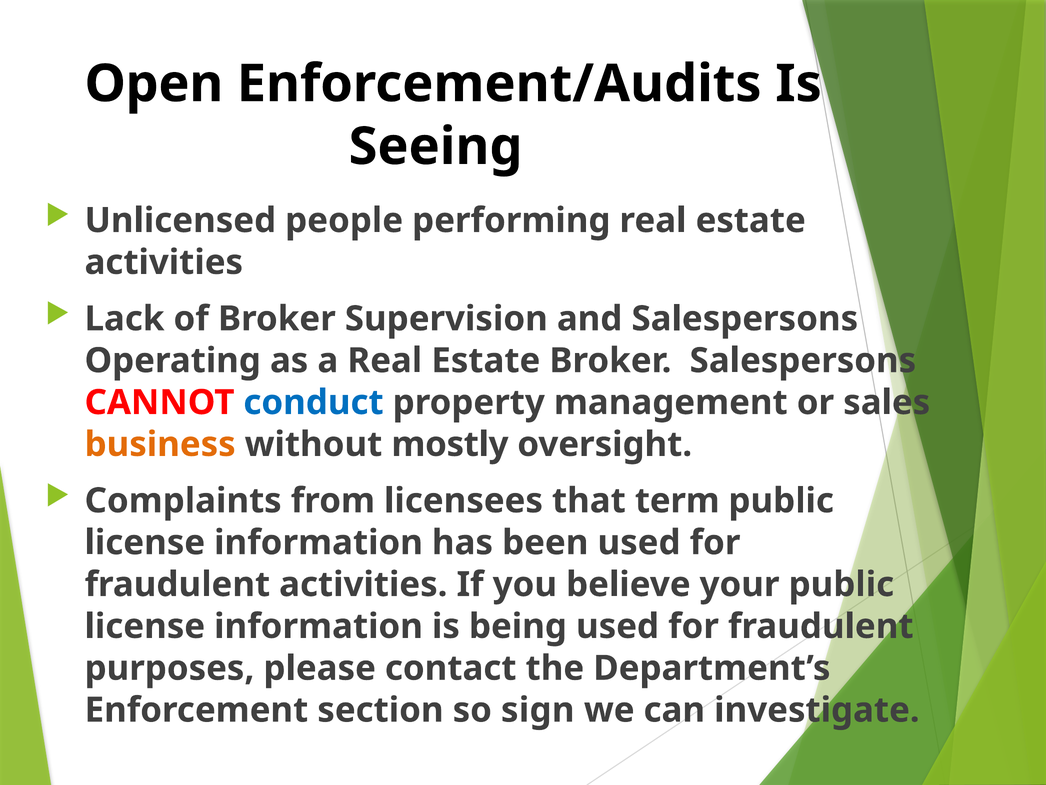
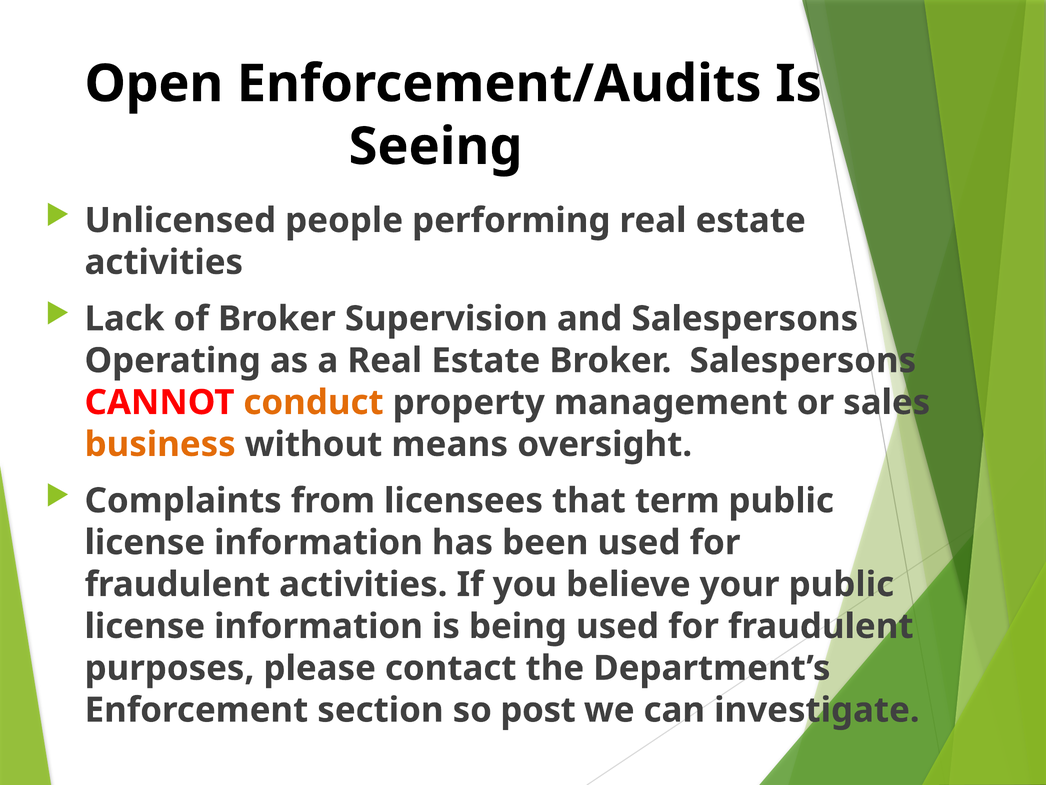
conduct colour: blue -> orange (313, 402)
mostly: mostly -> means (450, 444)
sign: sign -> post (538, 710)
